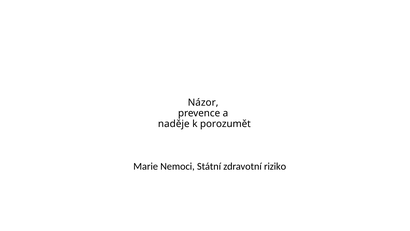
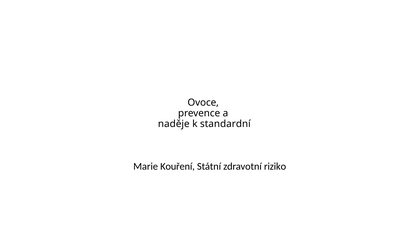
Názor: Názor -> Ovoce (203, 102)
porozumět: porozumět -> standardní (225, 124)
Nemoci: Nemoci -> Kouření (178, 166)
